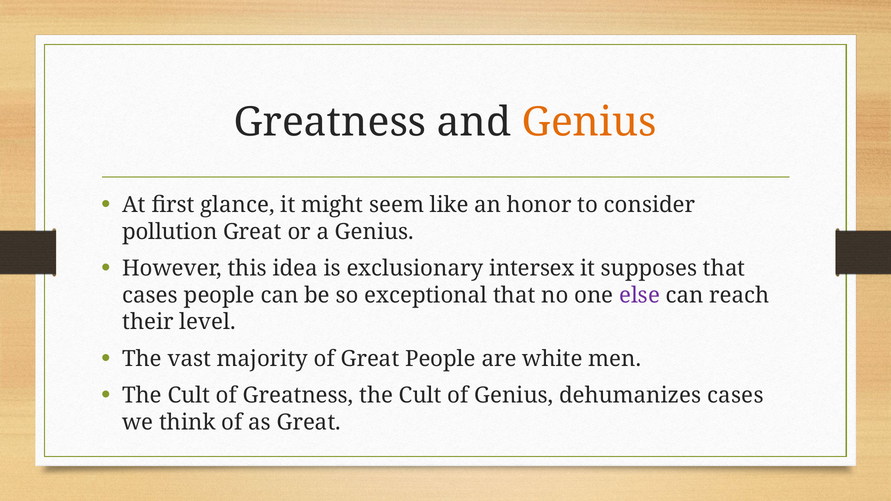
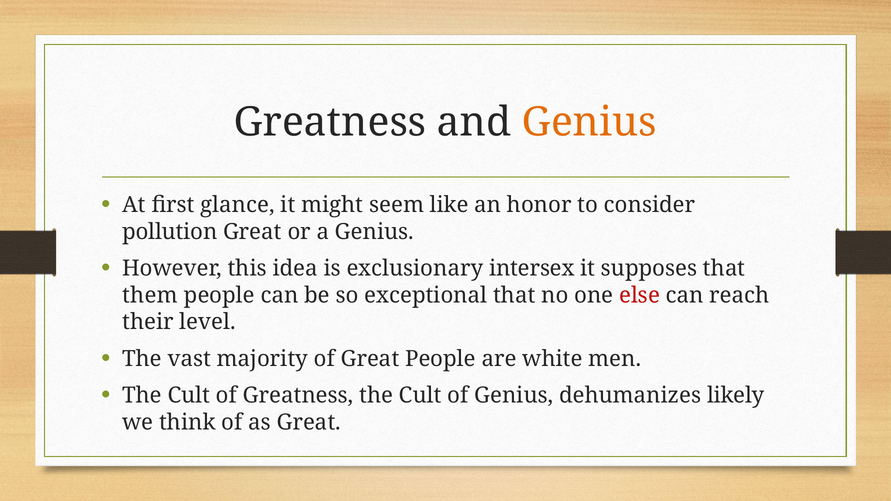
cases: cases -> them (150, 295)
else colour: purple -> red (640, 295)
dehumanizes cases: cases -> likely (736, 396)
